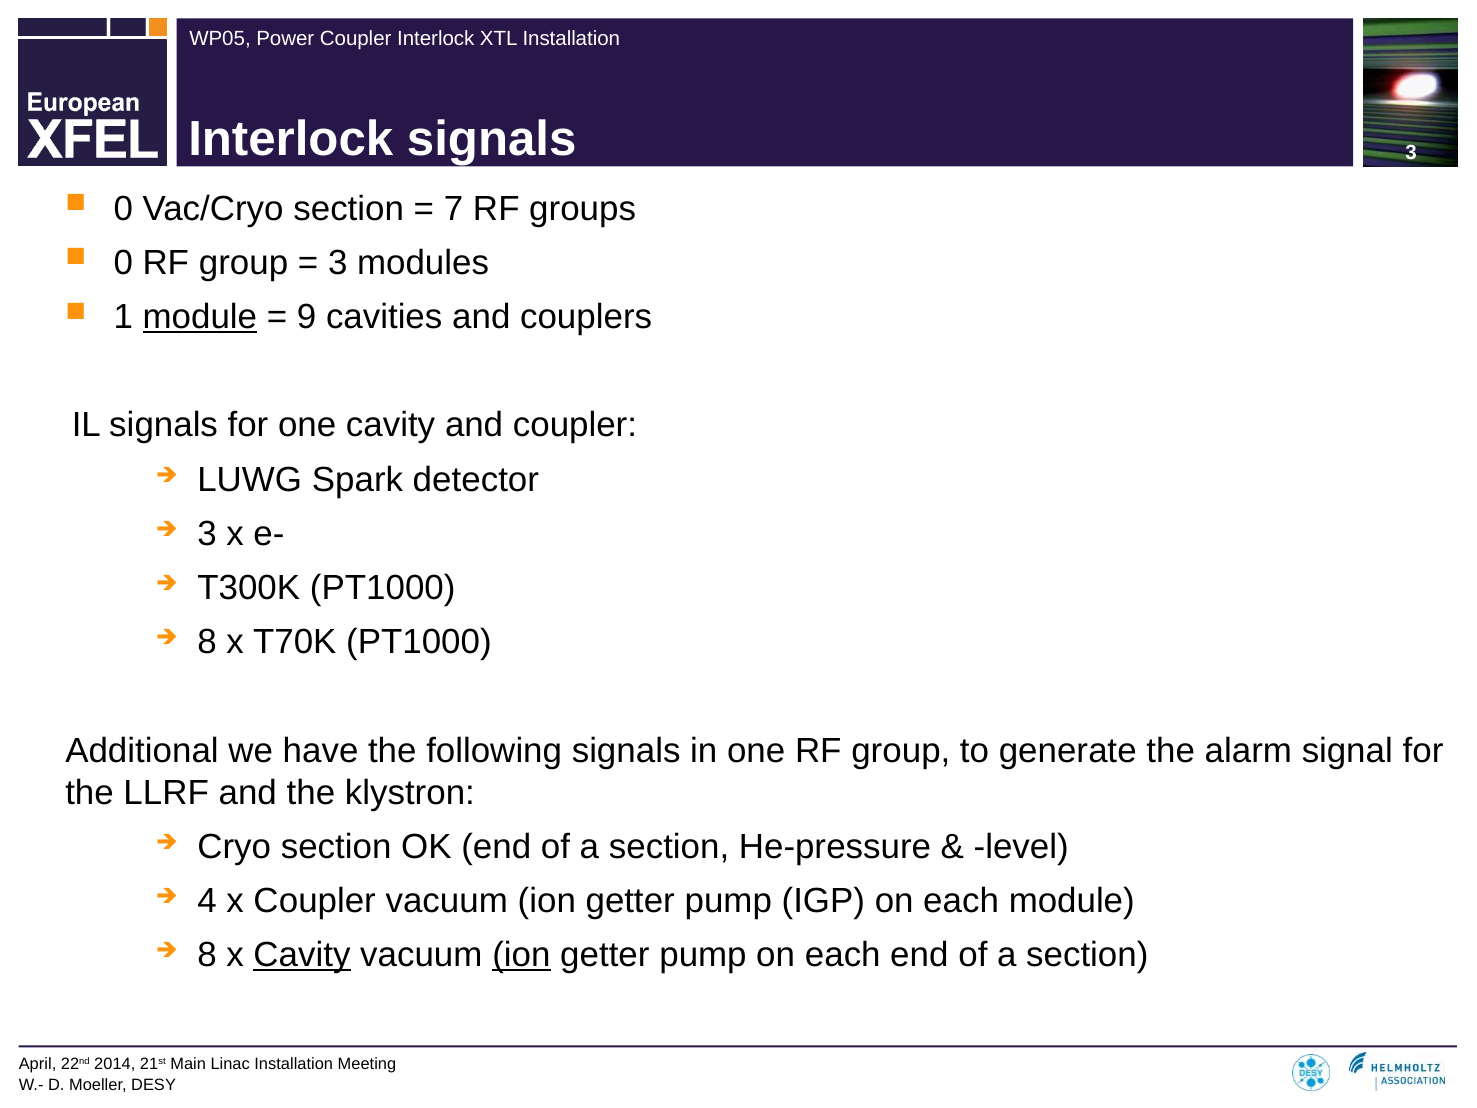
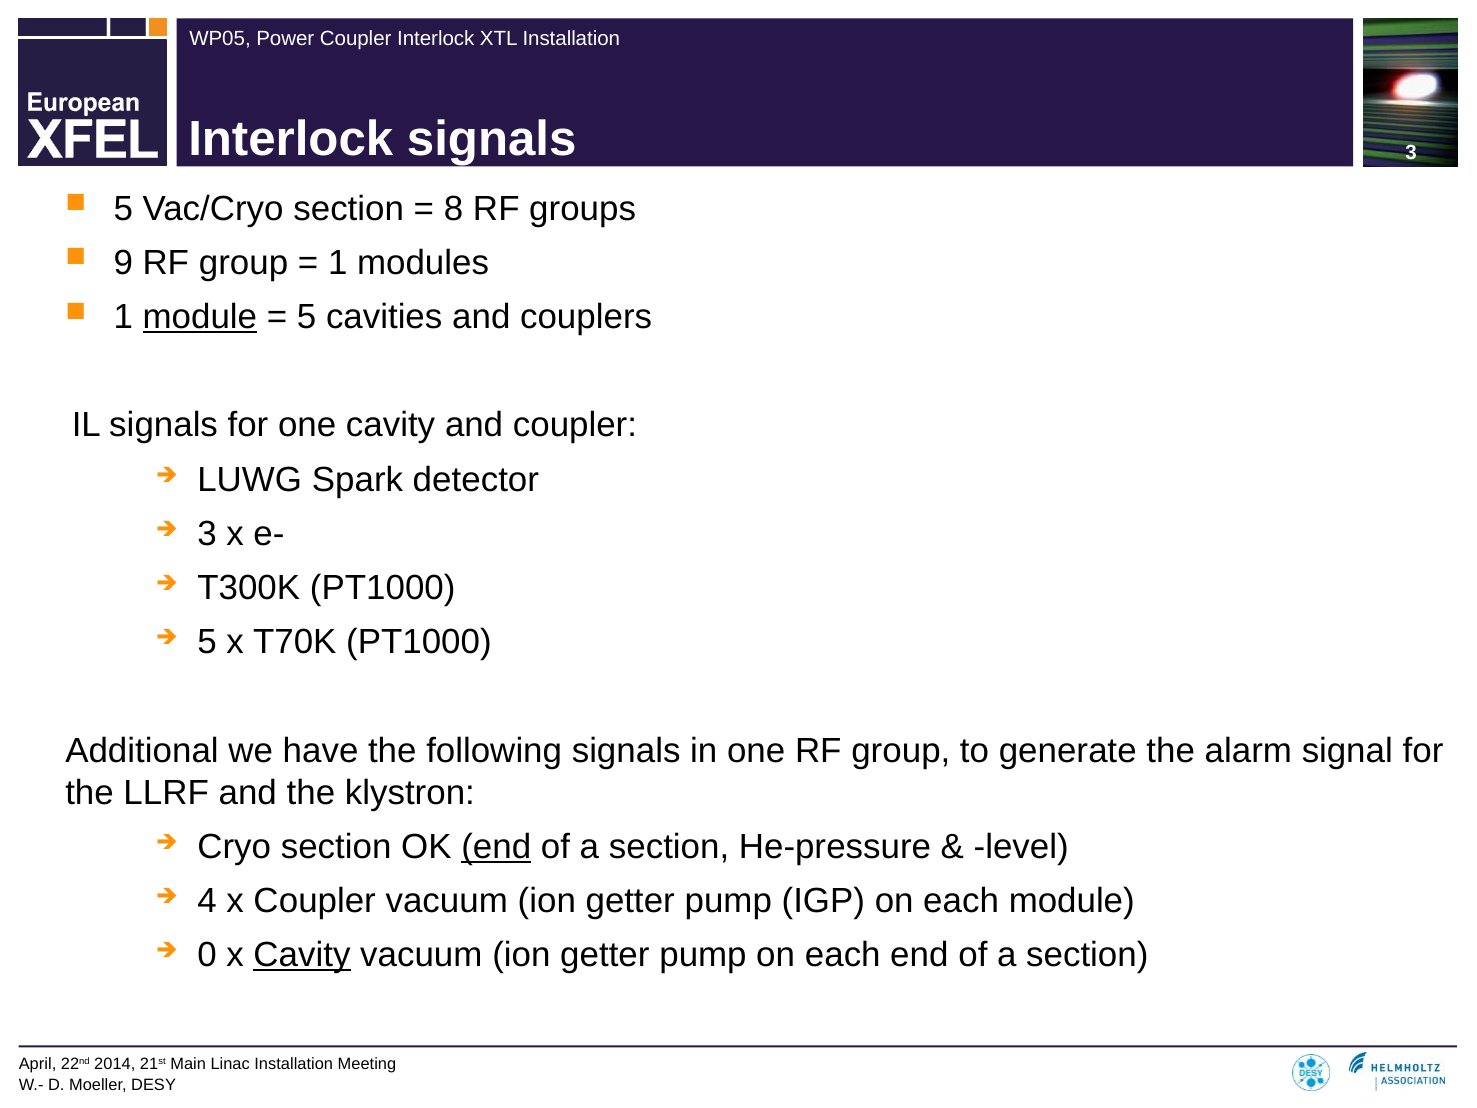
0: 0 -> 5 (123, 209)
7: 7 -> 8 (454, 209)
0: 0 -> 9 (123, 263)
3: 3 -> 1 (338, 263)
9: 9 -> 5 (307, 317)
8: 8 -> 5 (207, 642)
end underline: none -> present (496, 847)
8: 8 -> 0 (207, 955)
ion underline: present -> none (521, 955)
